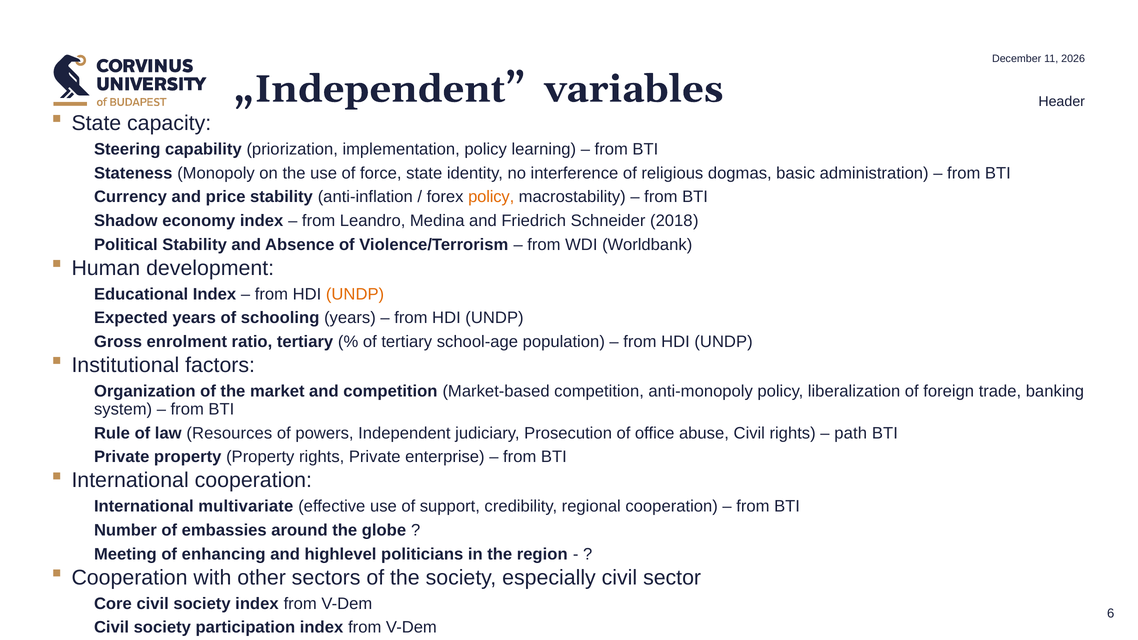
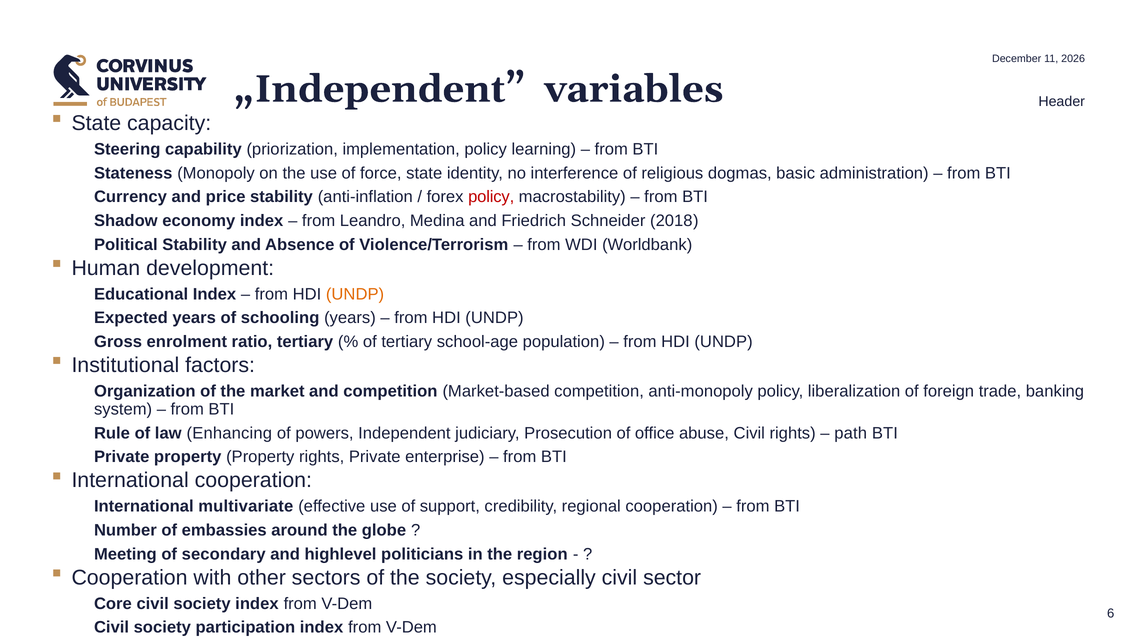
policy colour: orange -> red (491, 197)
Resources: Resources -> Enhancing (229, 433)
enhancing: enhancing -> secondary (224, 554)
